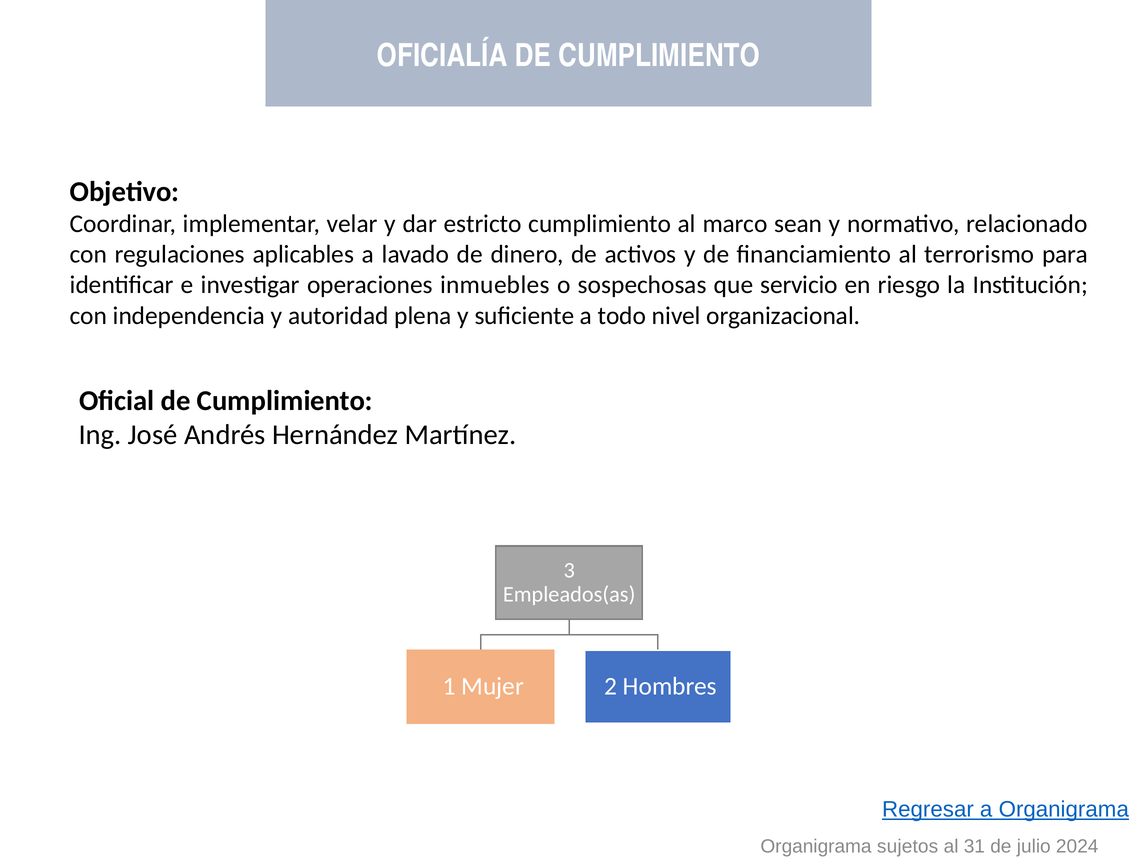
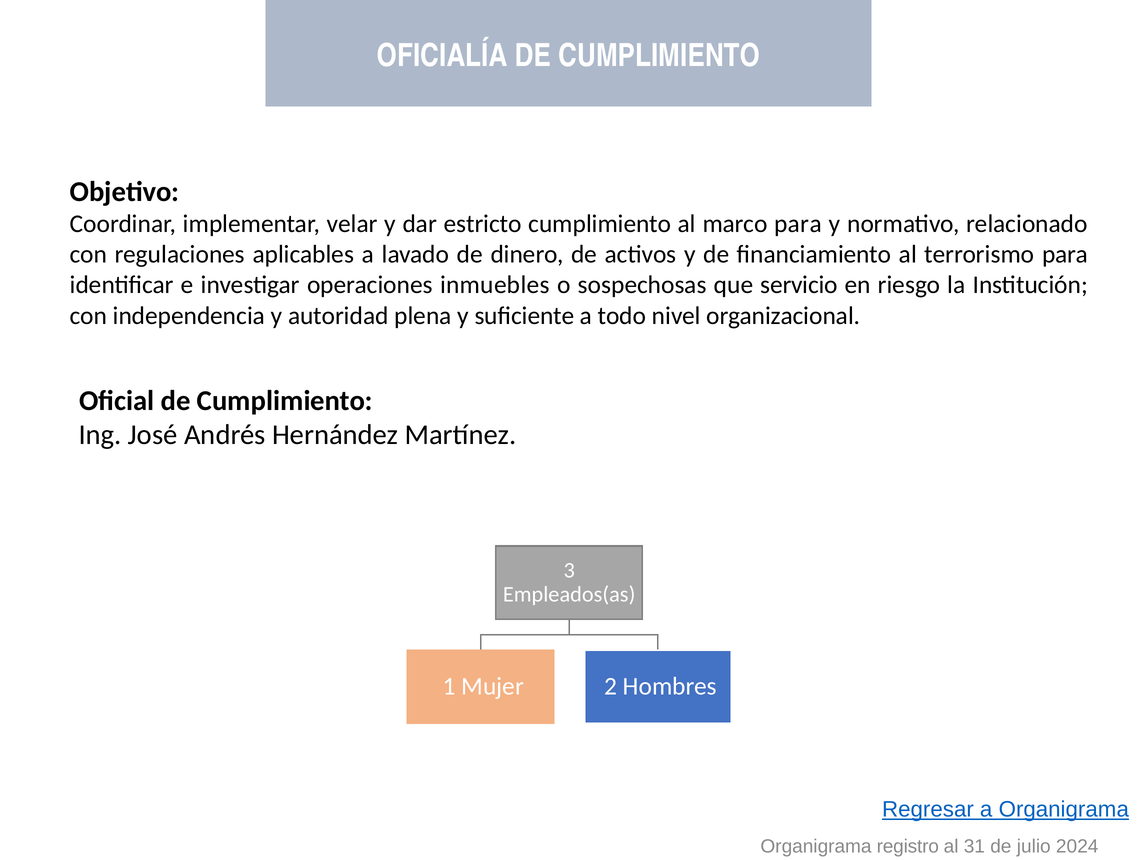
marco sean: sean -> para (798, 224)
sujetos: sujetos -> registro (908, 846)
